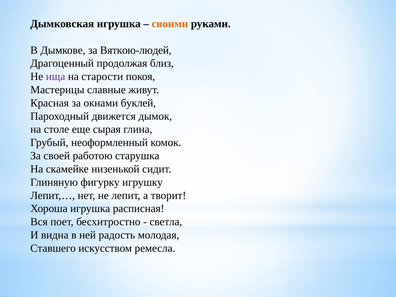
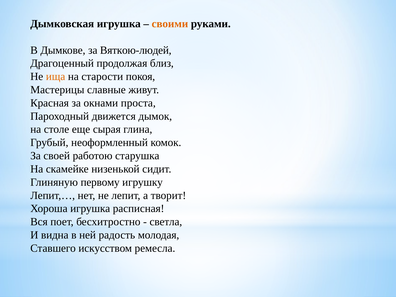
ища colour: purple -> orange (56, 77)
буклей: буклей -> проста (138, 103)
фигурку: фигурку -> первому (100, 182)
